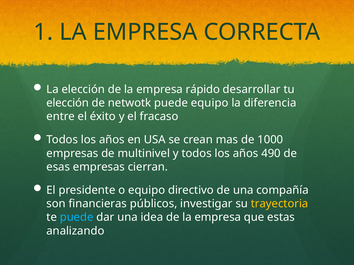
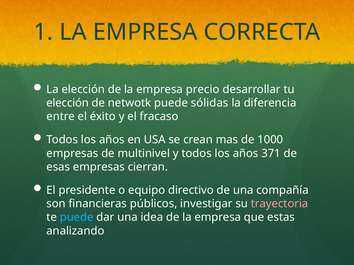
rápido: rápido -> precio (203, 90)
puede equipo: equipo -> sólidas (210, 103)
490: 490 -> 371 (271, 154)
trayectoria colour: yellow -> pink (280, 204)
